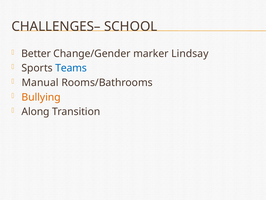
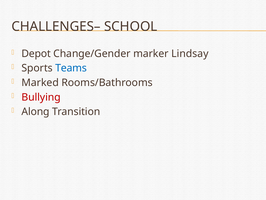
Better: Better -> Depot (36, 53)
Manual: Manual -> Marked (40, 82)
Bullying colour: orange -> red (41, 97)
